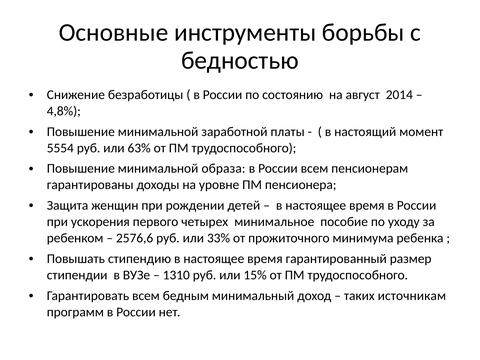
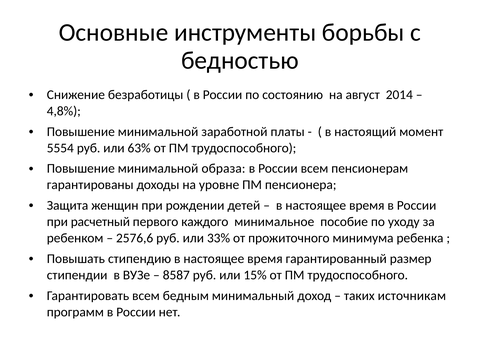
ускорения: ускорения -> расчетный (100, 222)
четырех: четырех -> каждого (205, 222)
1310: 1310 -> 8587 (176, 275)
